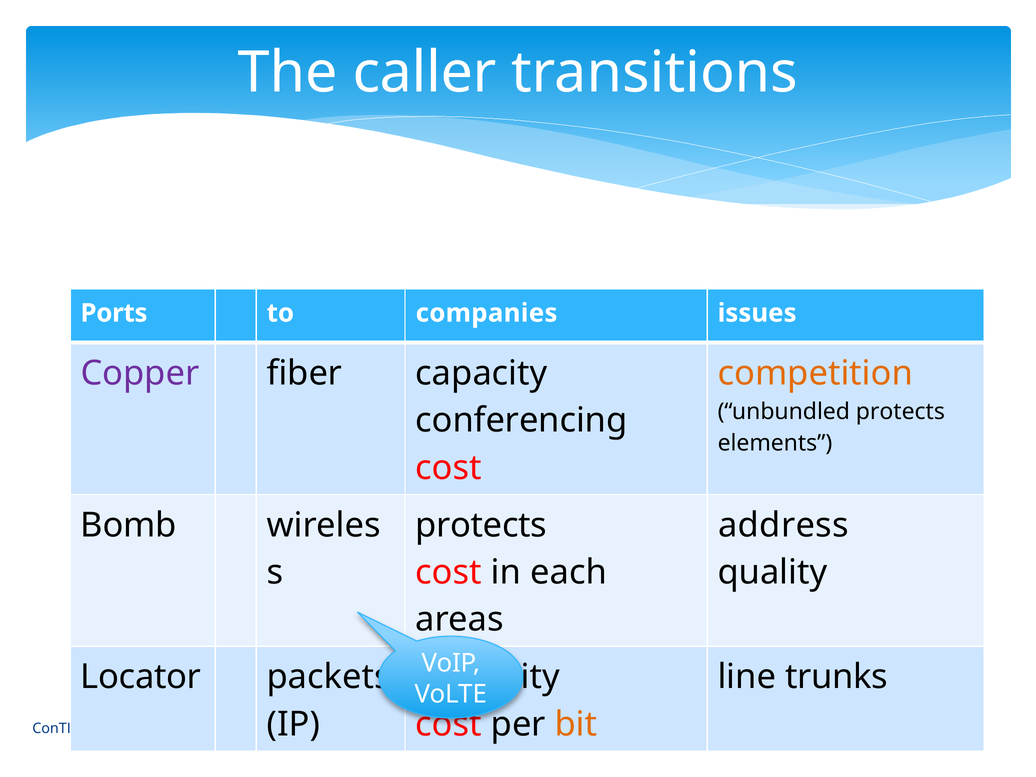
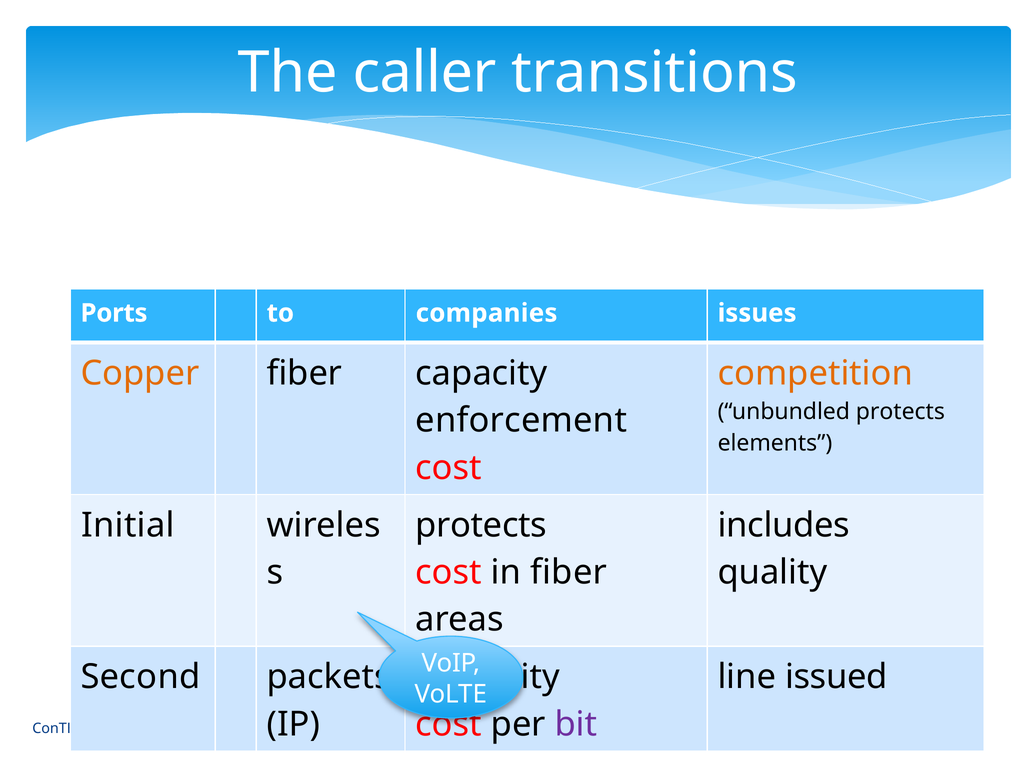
Copper colour: purple -> orange (140, 373)
conferencing: conferencing -> enforcement (521, 421)
Bomb: Bomb -> Initial (128, 525)
address: address -> includes (784, 525)
in each: each -> fiber (569, 572)
Locator: Locator -> Second (140, 677)
trunks: trunks -> issued (836, 677)
bit colour: orange -> purple (576, 724)
